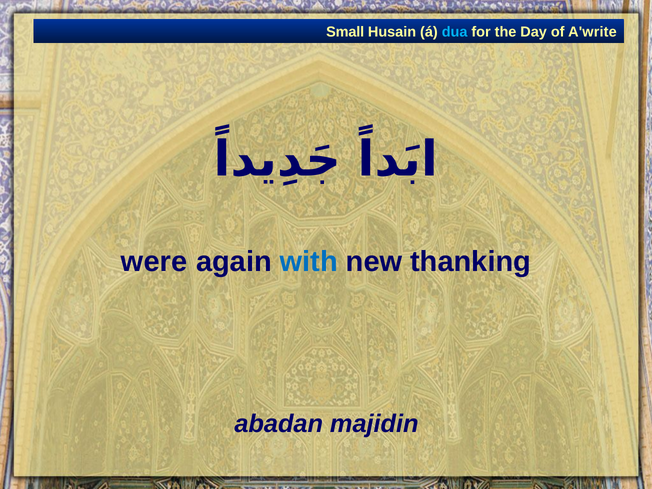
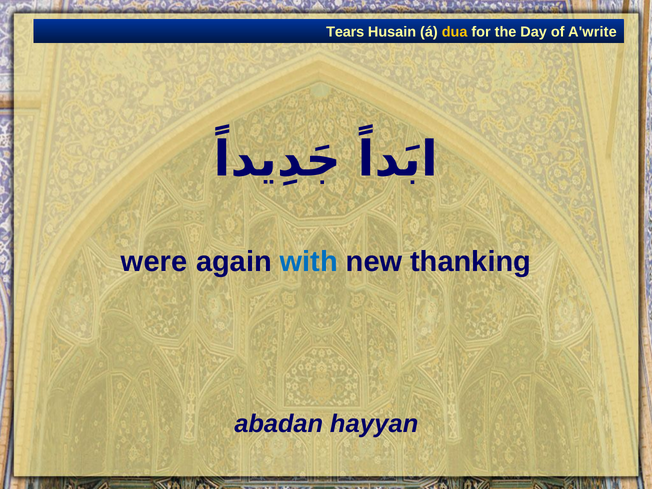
Small: Small -> Tears (345, 32)
dua colour: light blue -> yellow (455, 32)
majidin: majidin -> hayyan (374, 424)
